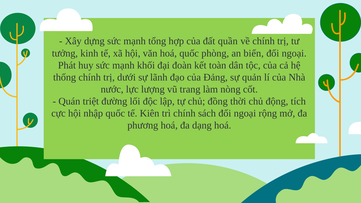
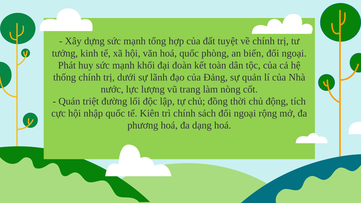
quần: quần -> tuyệt (228, 41)
